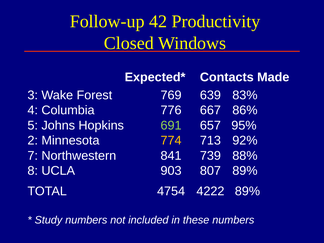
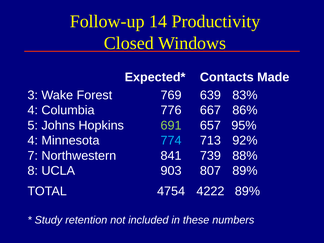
42: 42 -> 14 (158, 22)
2: 2 -> 4 (33, 140)
774 colour: yellow -> light blue (171, 140)
Study numbers: numbers -> retention (86, 220)
